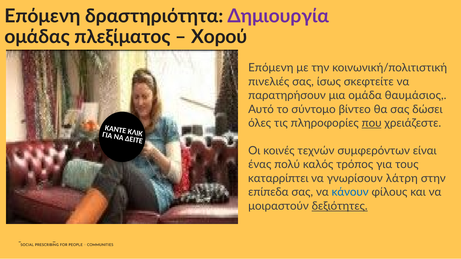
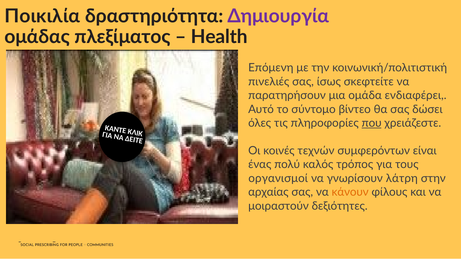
Επόμενη: Επόμενη -> Ποικιλία (42, 16)
Χορού: Χορού -> Ηealth (219, 37)
θαυμάσιος: θαυμάσιος -> ενδιαφέρει (416, 96)
καταρρίπτει: καταρρίπτει -> οργανισμοί (278, 179)
επίπεδα: επίπεδα -> αρχαίας (268, 192)
κάνουν colour: blue -> orange (350, 192)
δεξιότητες underline: present -> none (340, 206)
